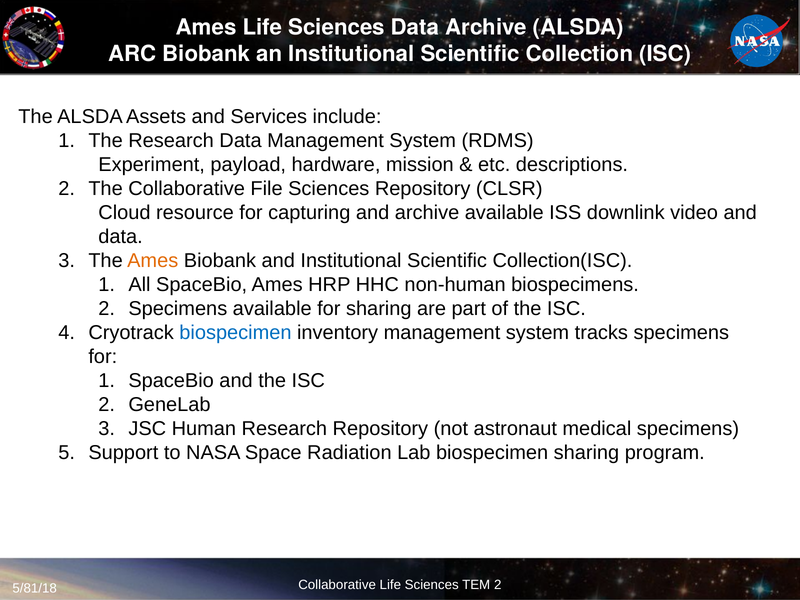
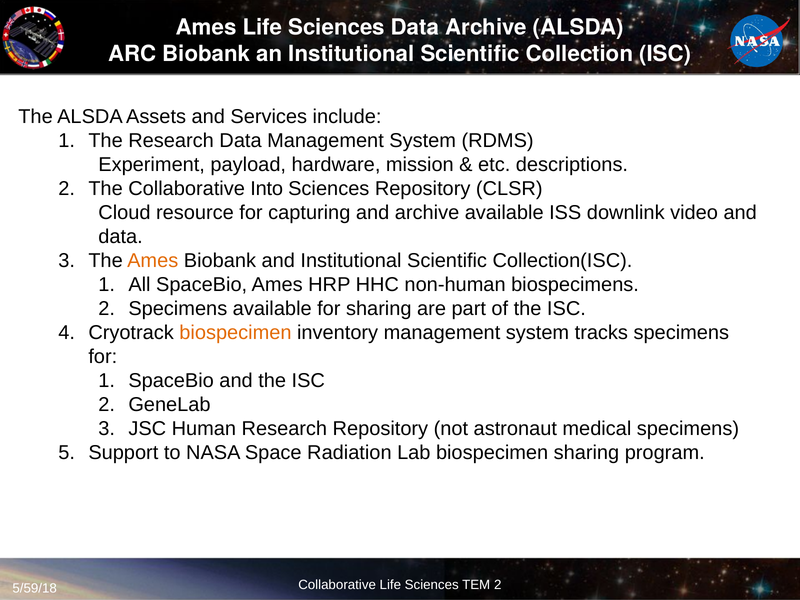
File: File -> Into (267, 189)
biospecimen colour: blue -> orange (235, 333)
5/81/18: 5/81/18 -> 5/59/18 (35, 588)
